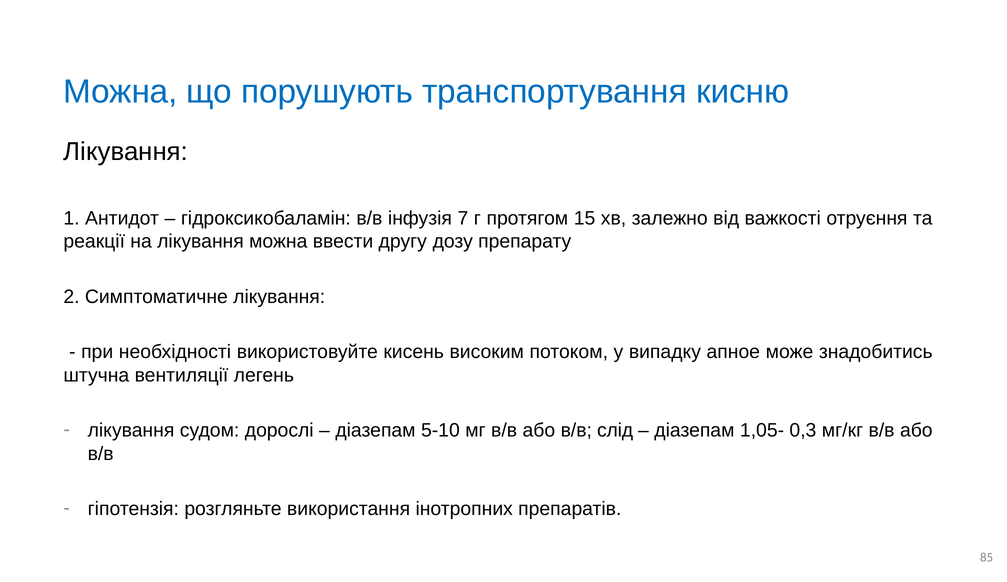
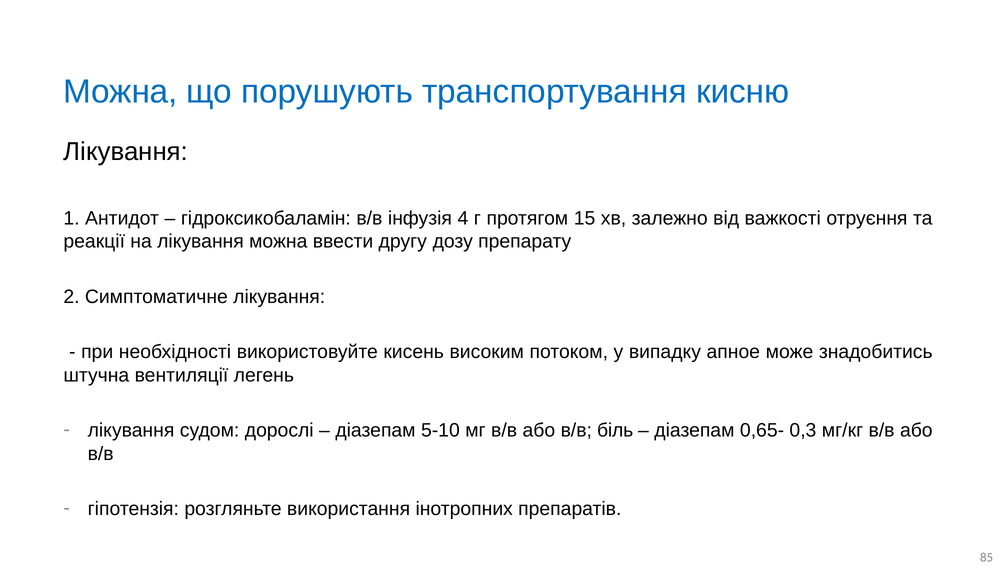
7: 7 -> 4 (463, 218)
слід: слід -> біль (615, 430)
1,05-: 1,05- -> 0,65- (762, 430)
